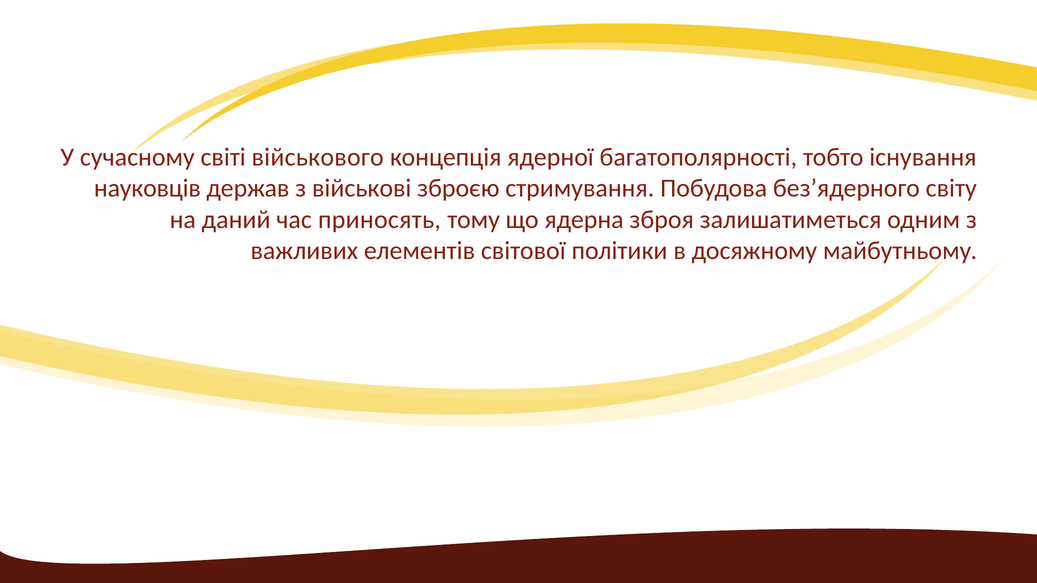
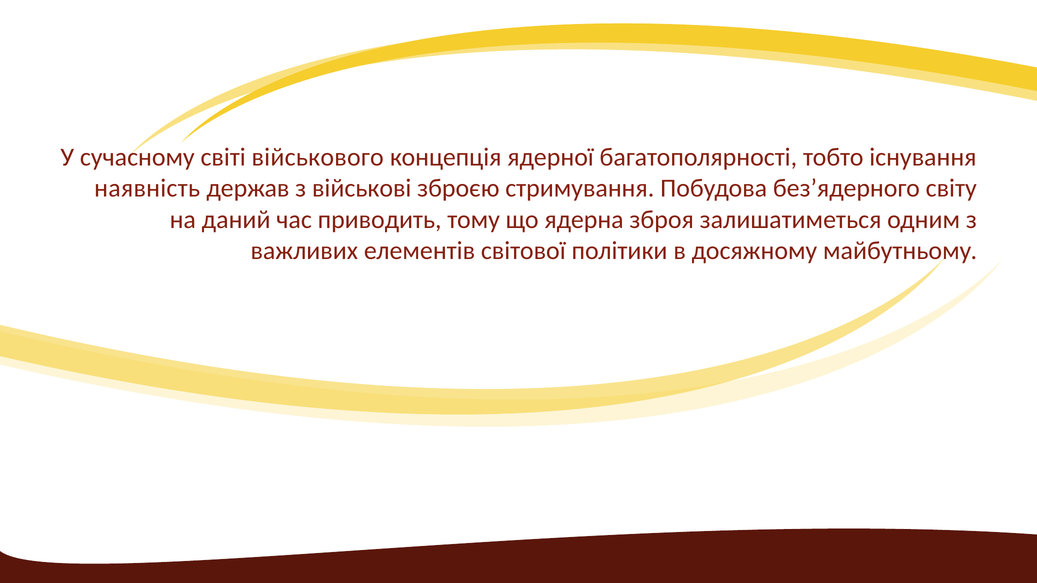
науковців: науковців -> наявність (147, 189)
приносять: приносять -> приводить (380, 220)
